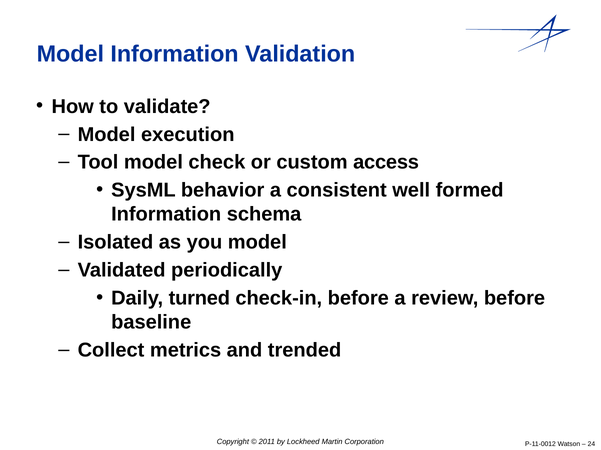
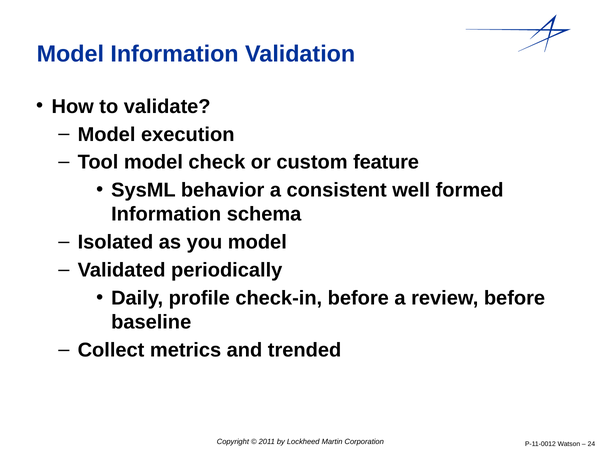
access: access -> feature (386, 163)
turned: turned -> profile (199, 299)
